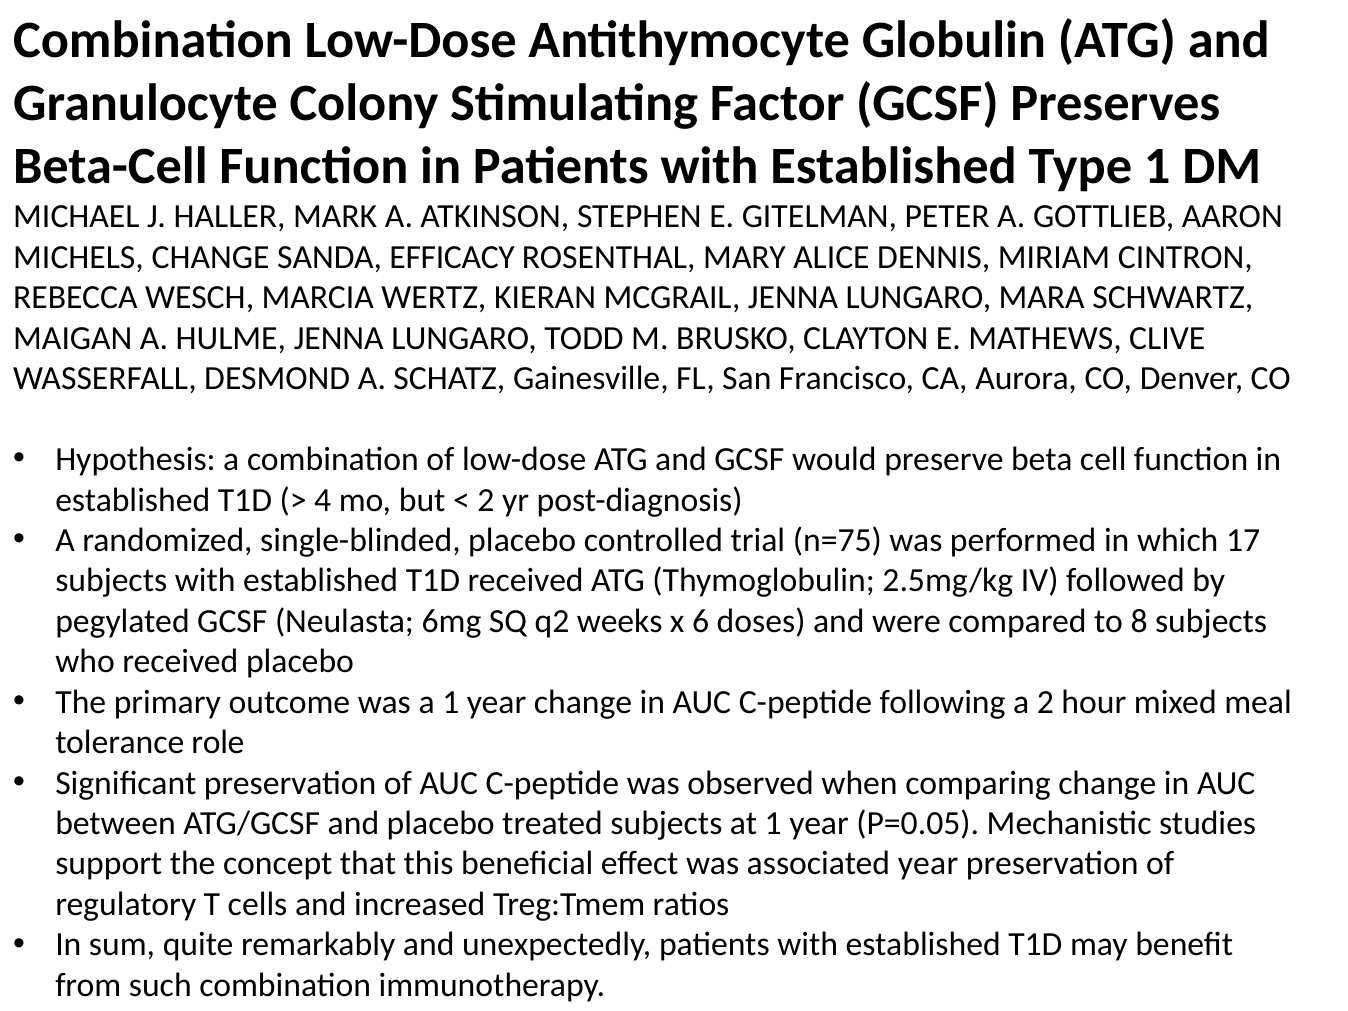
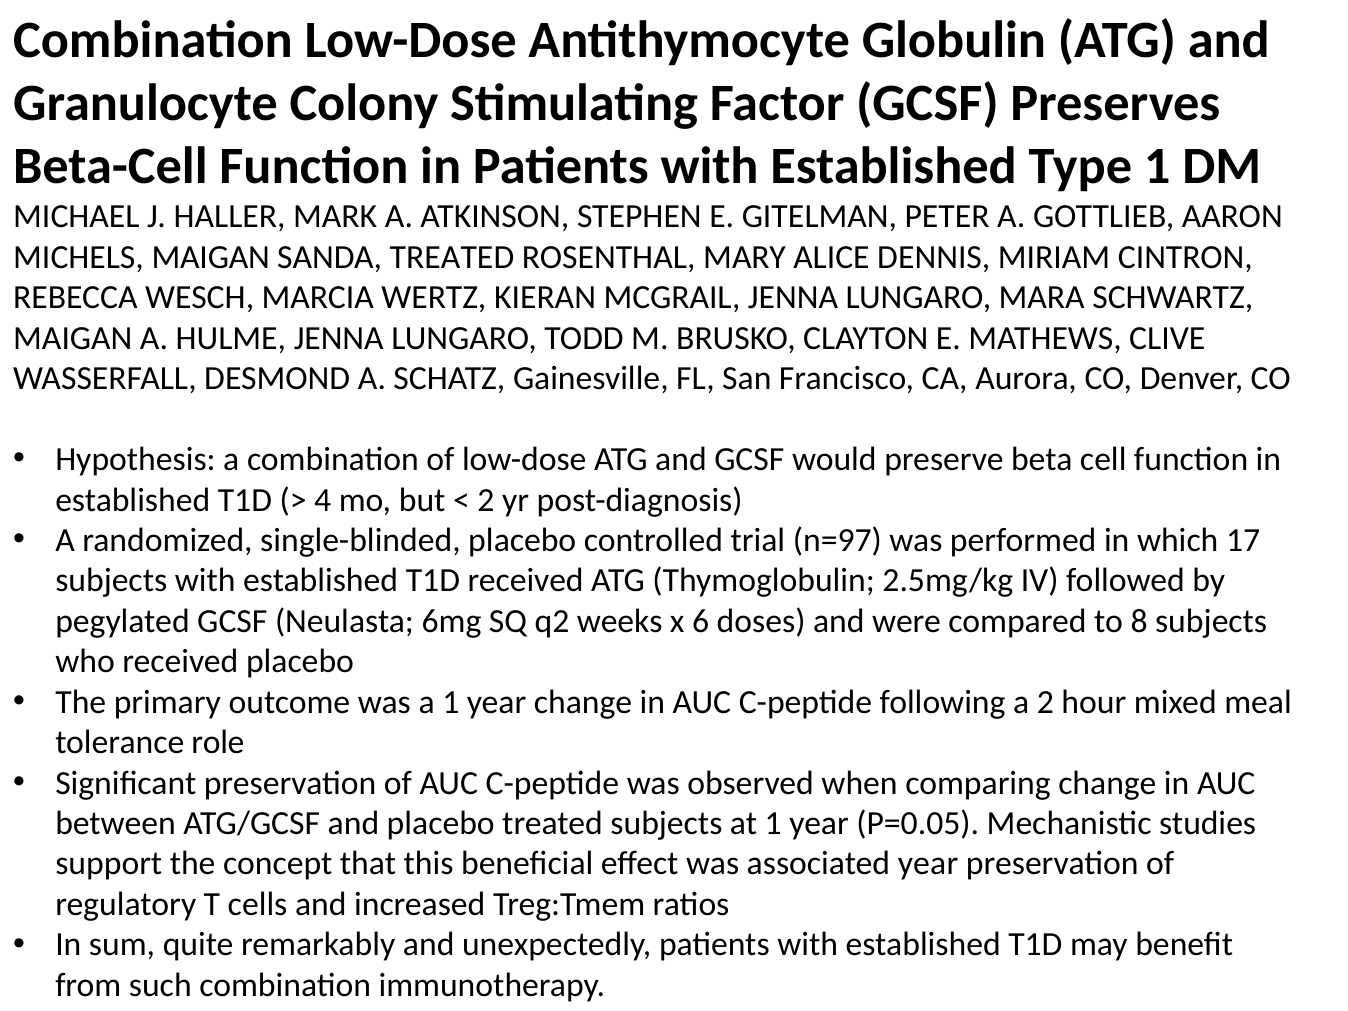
MICHELS CHANGE: CHANGE -> MAIGAN (211, 257)
SANDA EFFICACY: EFFICACY -> TREATED (452, 257)
n=75: n=75 -> n=97 (837, 540)
